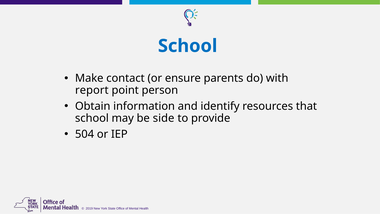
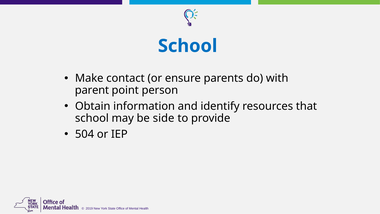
report: report -> parent (92, 90)
